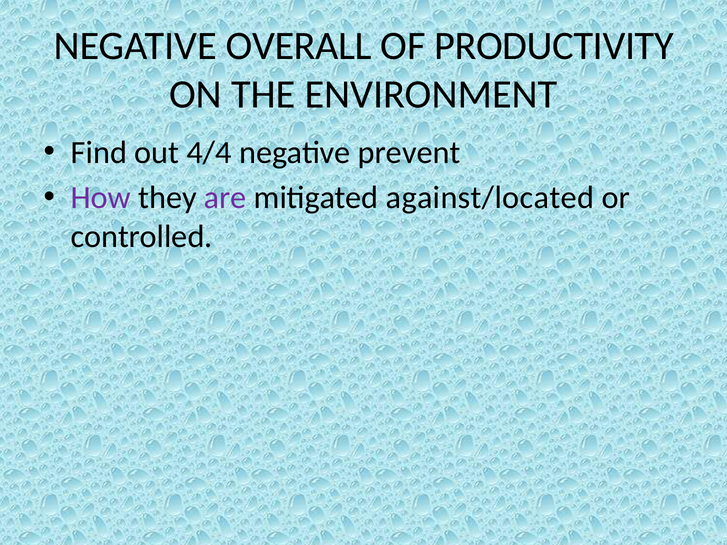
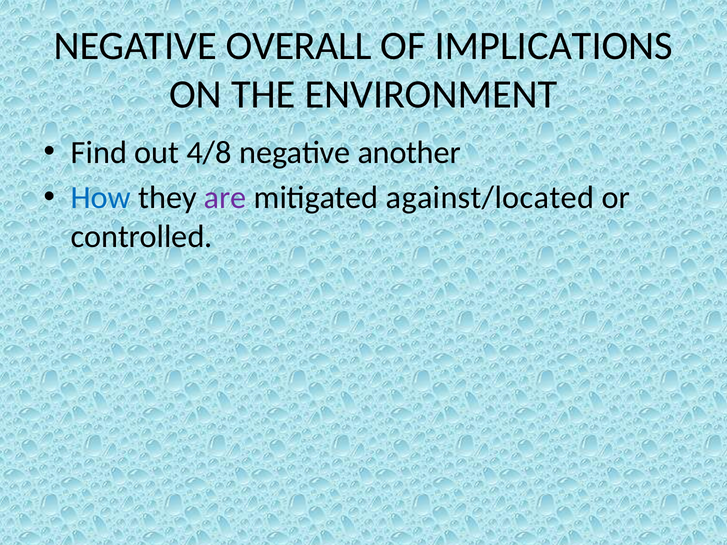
PRODUCTIVITY: PRODUCTIVITY -> IMPLICATIONS (554, 46)
4/4: 4/4 -> 4/8 (209, 153)
prevent: prevent -> another (409, 153)
How colour: purple -> blue (101, 198)
